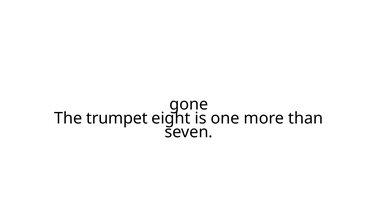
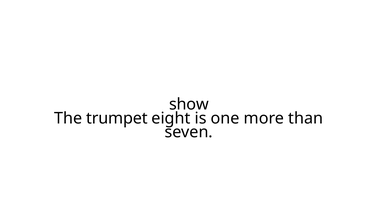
gone: gone -> show (189, 104)
